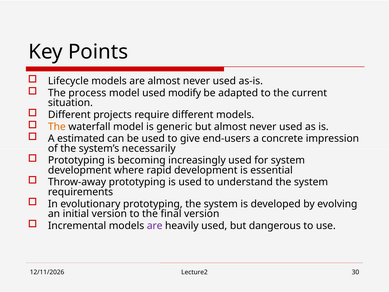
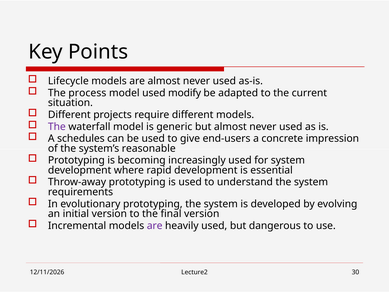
The colour: orange -> purple (57, 127)
estimated: estimated -> schedules (81, 138)
necessarily: necessarily -> reasonable (149, 148)
